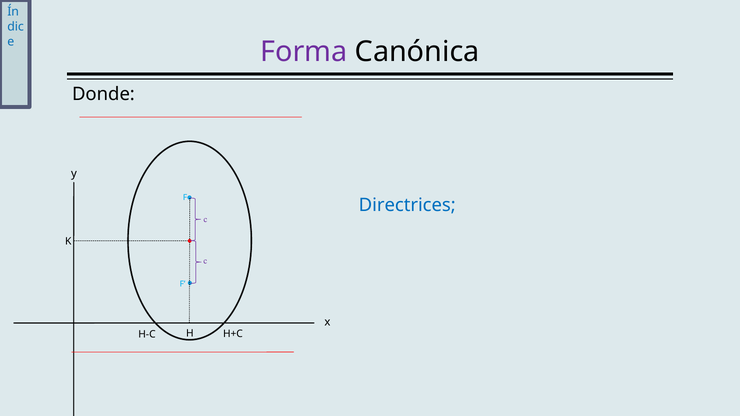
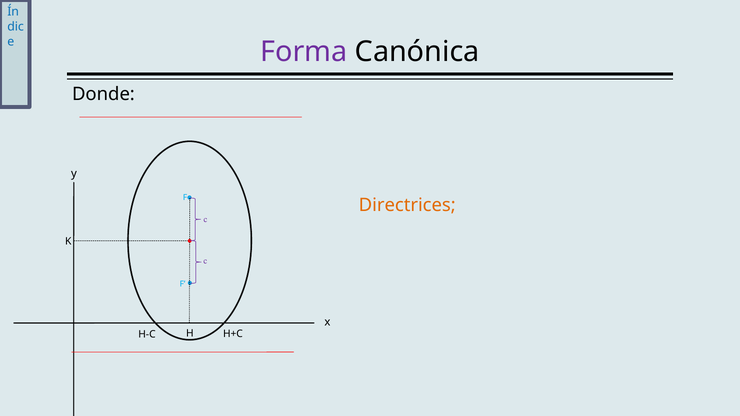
Directrices colour: blue -> orange (407, 205)
